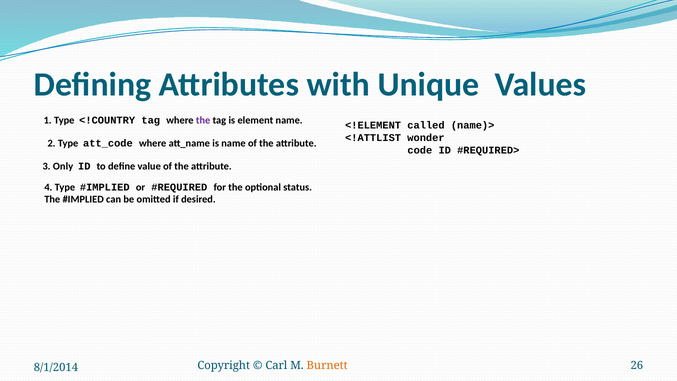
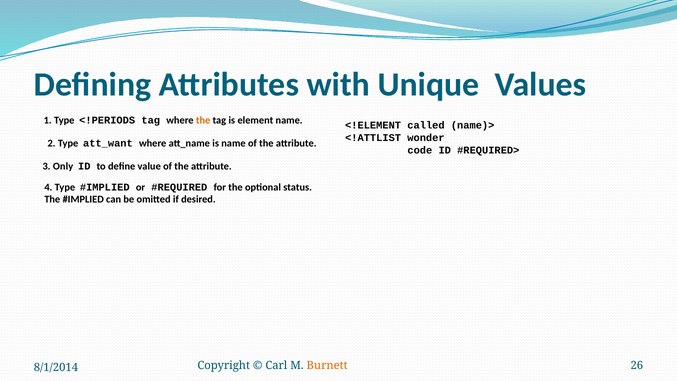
<!COUNTRY: <!COUNTRY -> <!PERIODS (107, 121)
the colour: purple -> orange (203, 121)
att_code: att_code -> att_want (108, 143)
